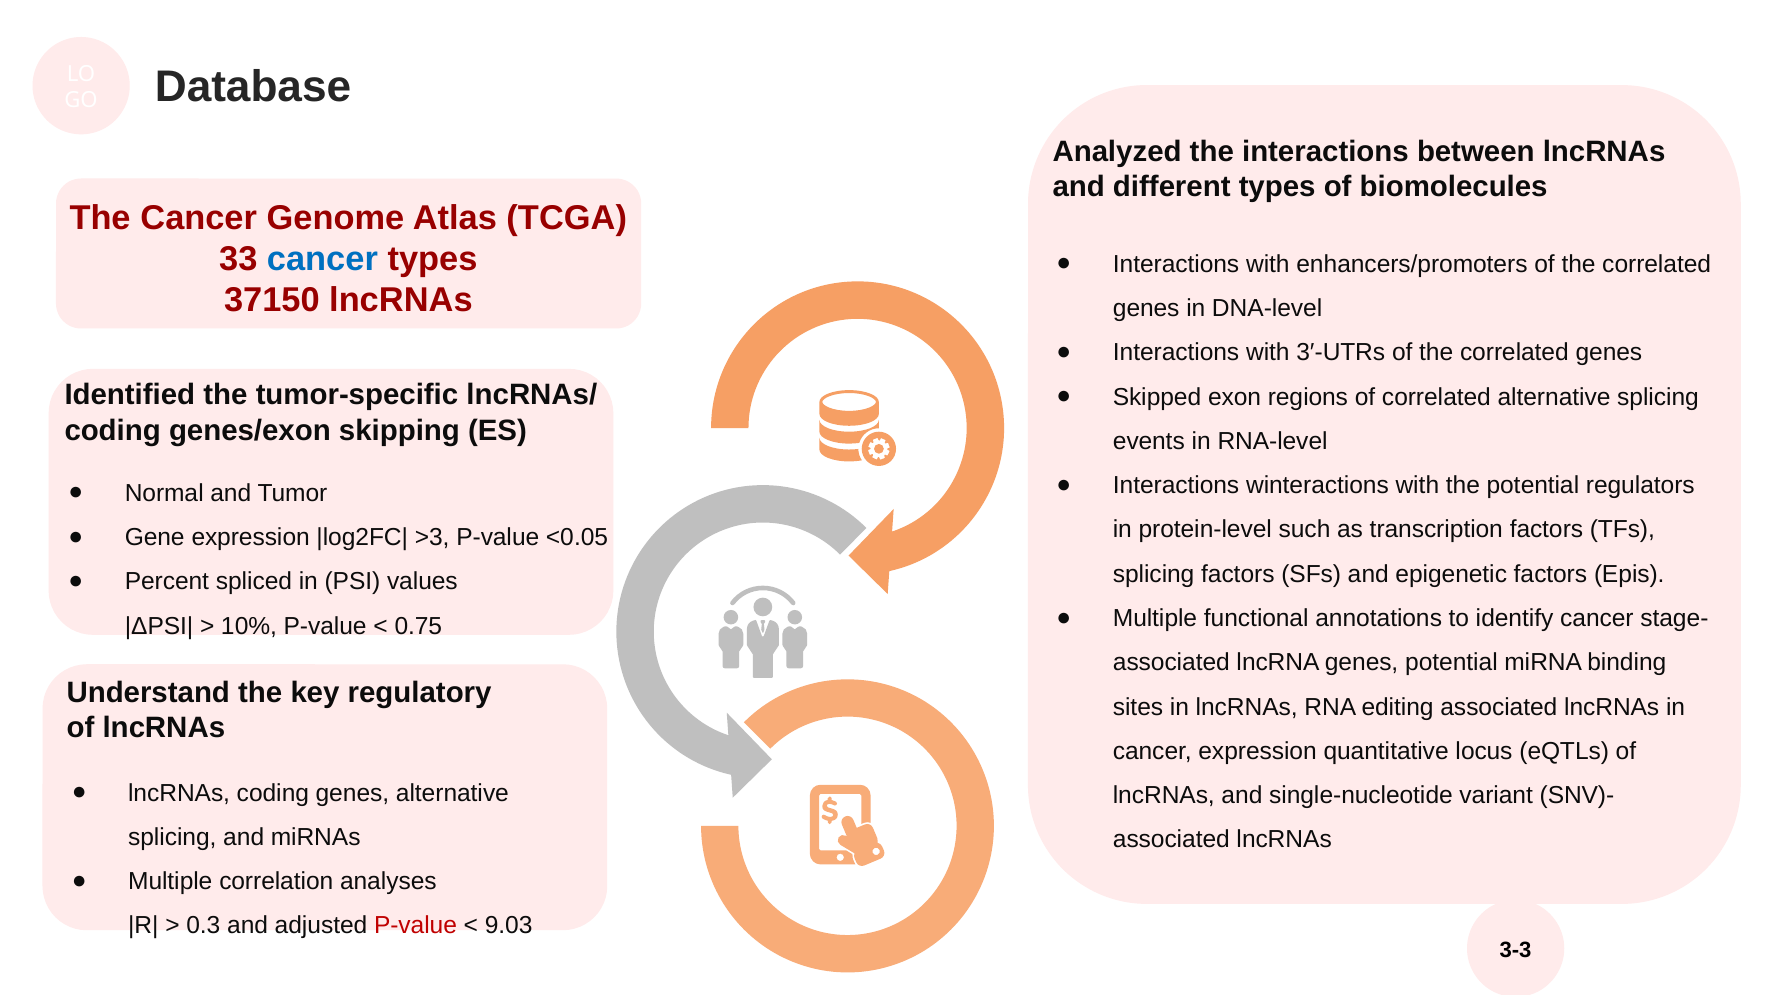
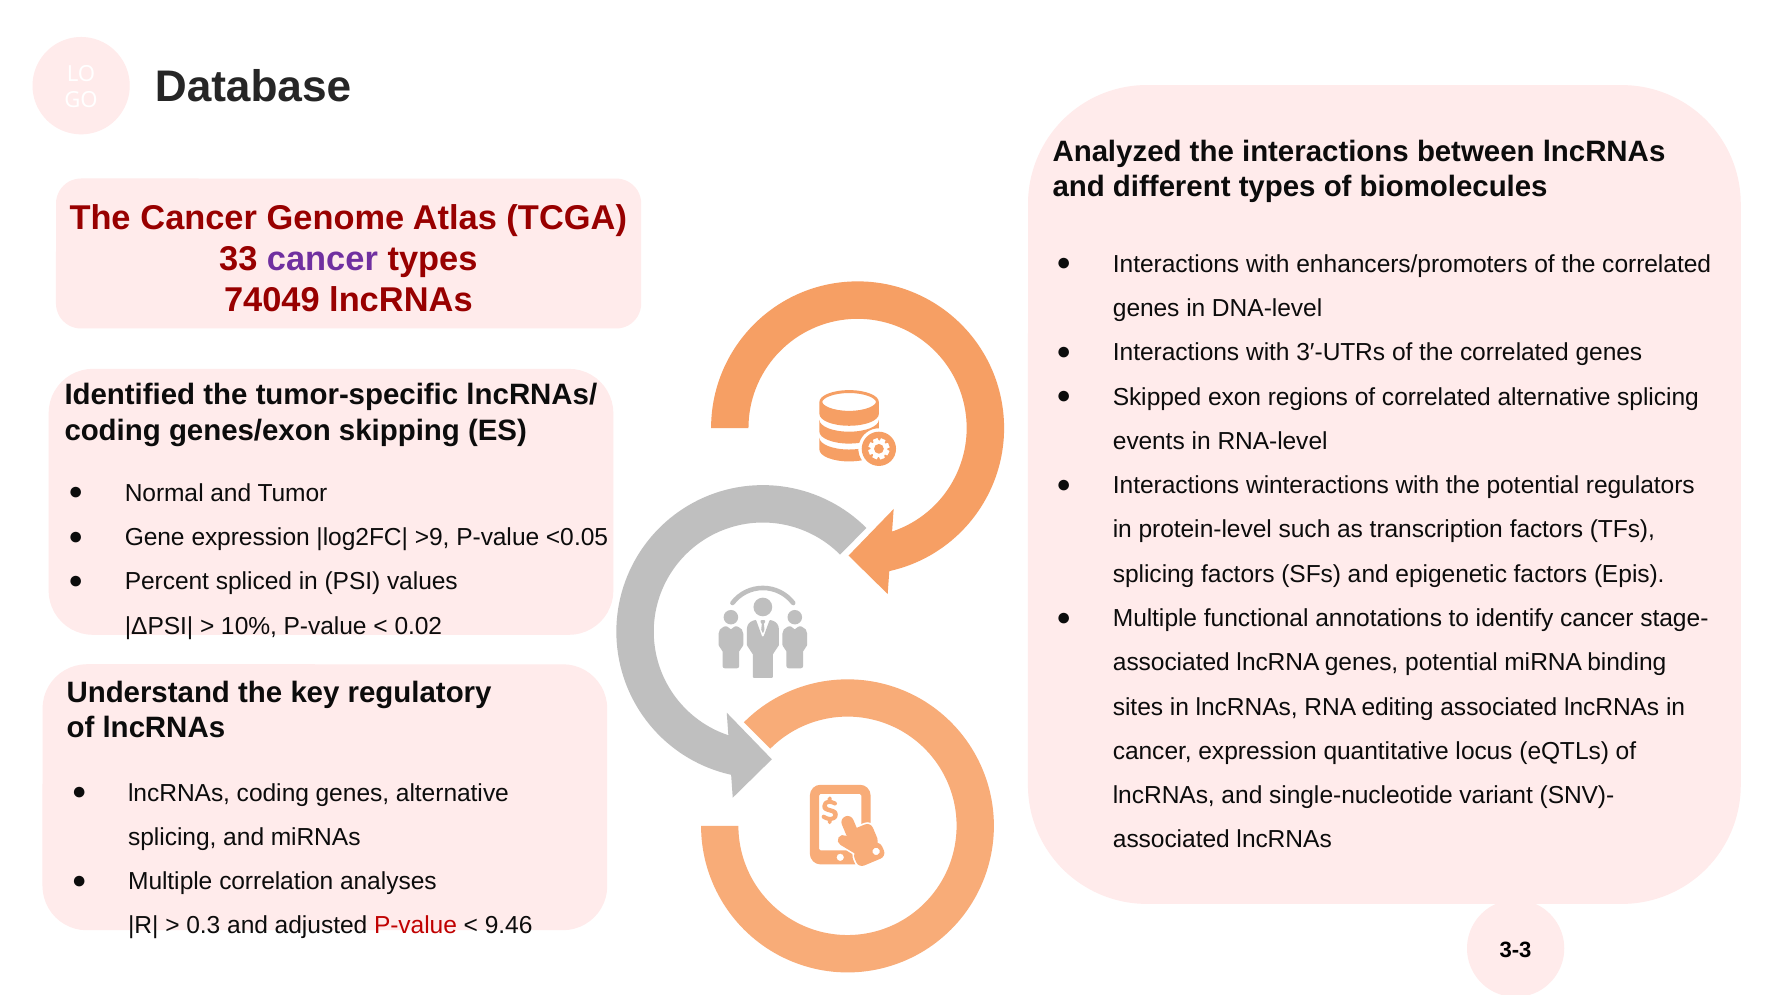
cancer colour: blue -> purple (322, 259)
37150: 37150 -> 74049 (272, 300)
>3: >3 -> >9 (432, 537)
0.75: 0.75 -> 0.02 (418, 626)
9.03: 9.03 -> 9.46 (509, 925)
